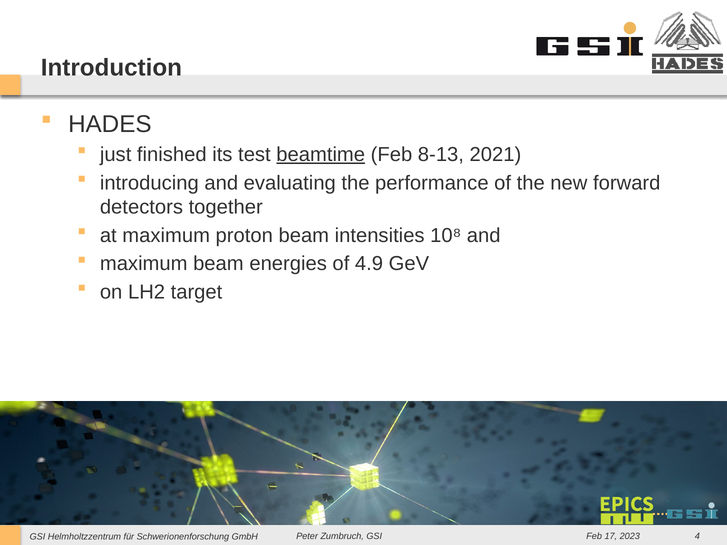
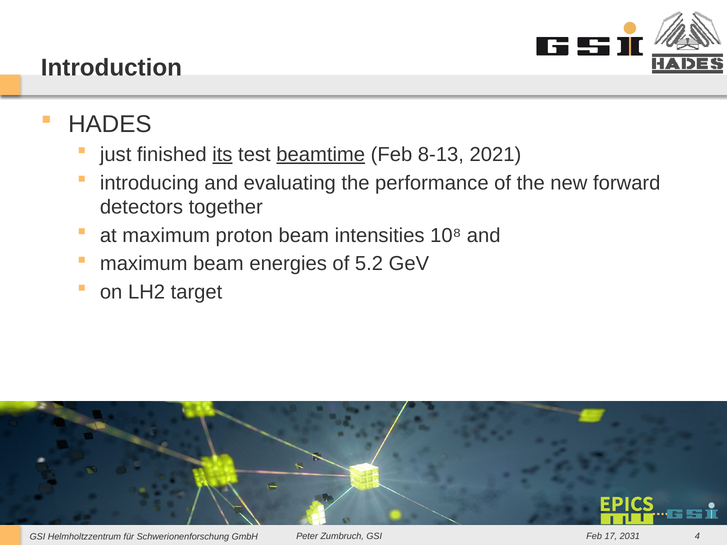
its underline: none -> present (222, 155)
4.9: 4.9 -> 5.2 (369, 264)
2023: 2023 -> 2031 (630, 537)
